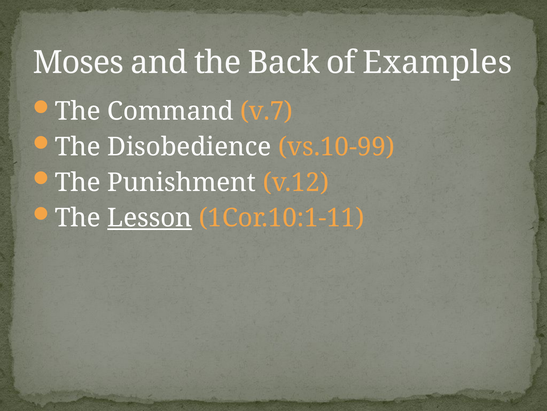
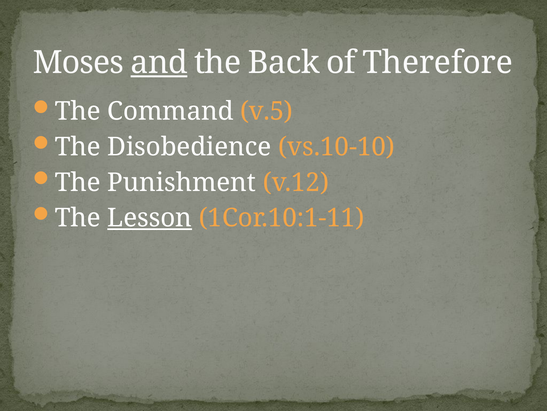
and underline: none -> present (159, 62)
Examples: Examples -> Therefore (438, 62)
v.7: v.7 -> v.5 (267, 111)
vs.10-99: vs.10-99 -> vs.10-10 (337, 147)
